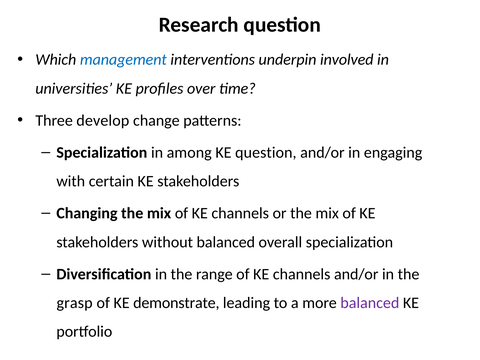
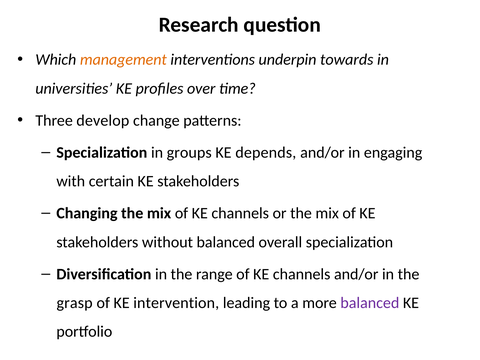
management colour: blue -> orange (123, 60)
involved: involved -> towards (347, 60)
among: among -> groups (189, 152)
KE question: question -> depends (266, 152)
demonstrate: demonstrate -> intervention (176, 303)
